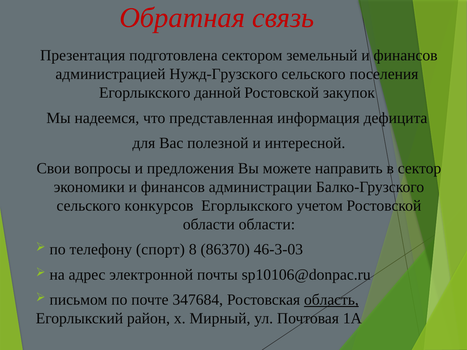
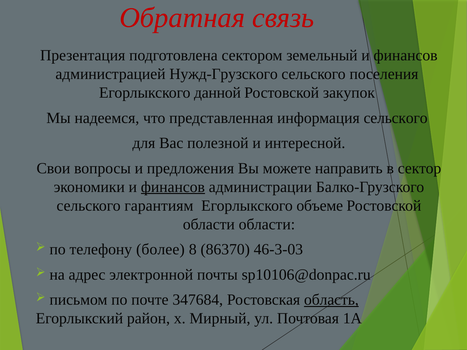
информация дефицита: дефицита -> сельского (396, 118)
финансов underline: none -> present (173, 187)
конкурсов: конкурсов -> гарантиям (159, 206)
учетом: учетом -> объеме (320, 206)
спорт: спорт -> более (160, 250)
